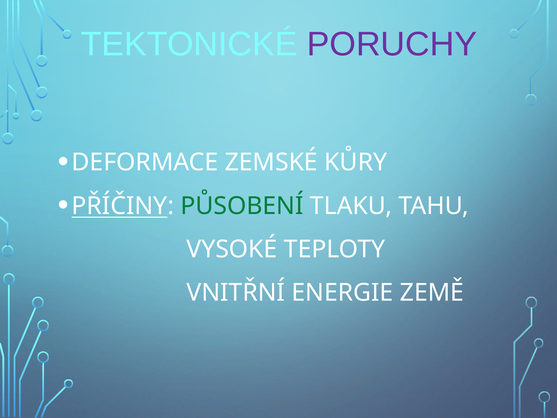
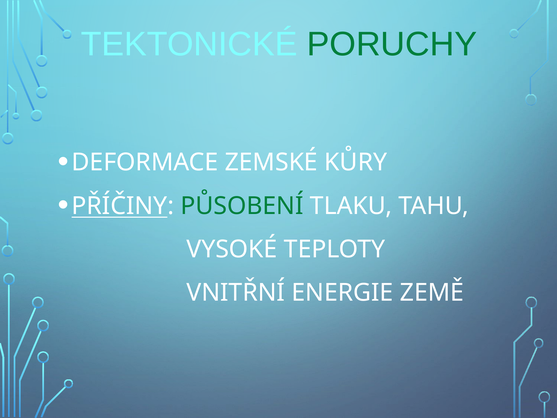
PORUCHY colour: purple -> green (392, 44)
